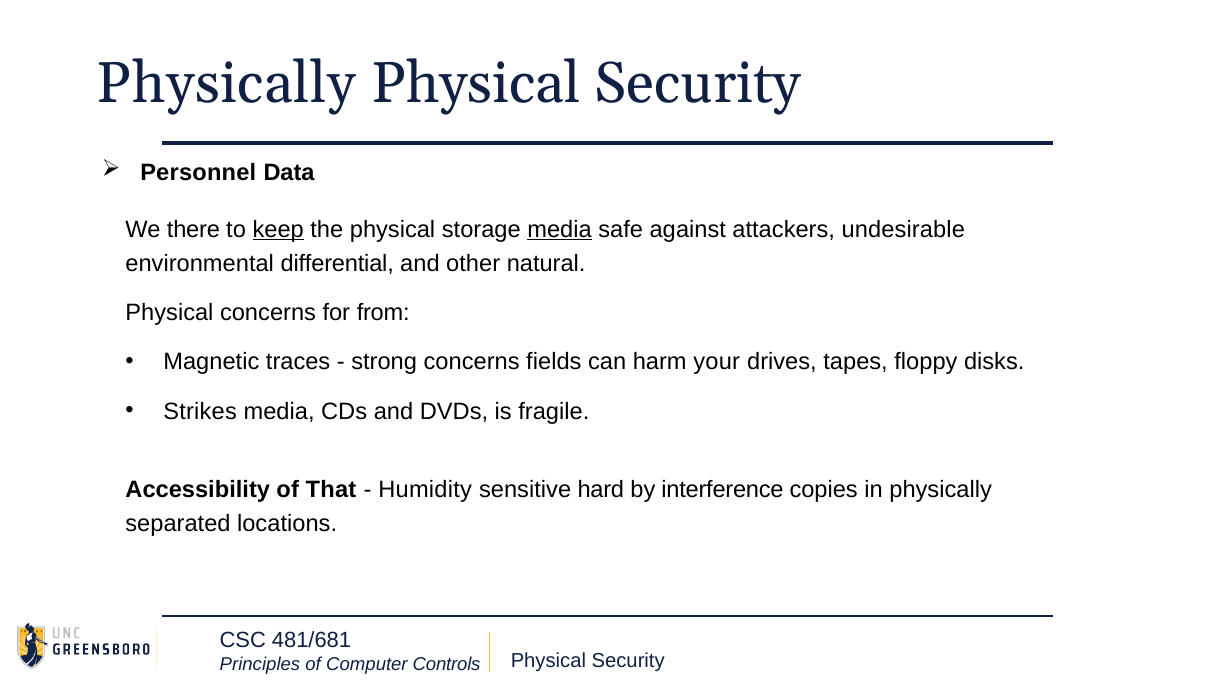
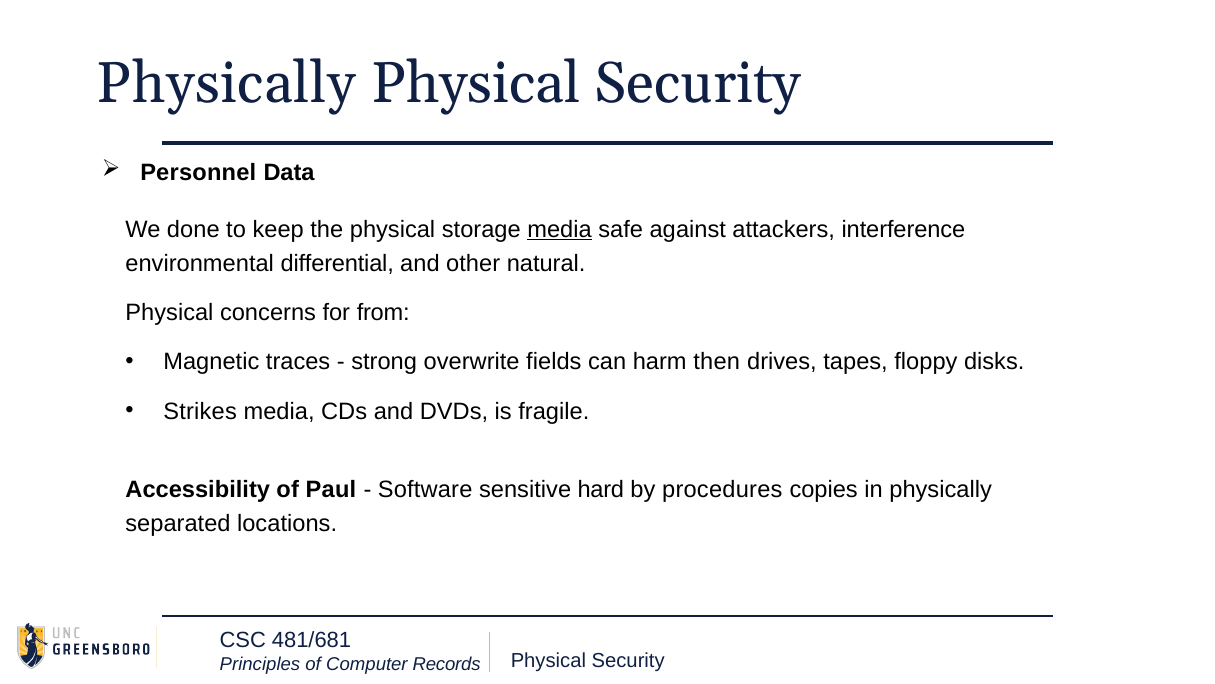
there: there -> done (193, 229)
keep underline: present -> none (278, 229)
undesirable: undesirable -> interference (903, 229)
strong concerns: concerns -> overwrite (472, 362)
your: your -> then (717, 362)
That: That -> Paul (331, 490)
Humidity: Humidity -> Software (425, 490)
interference: interference -> procedures (722, 490)
Controls: Controls -> Records (447, 664)
